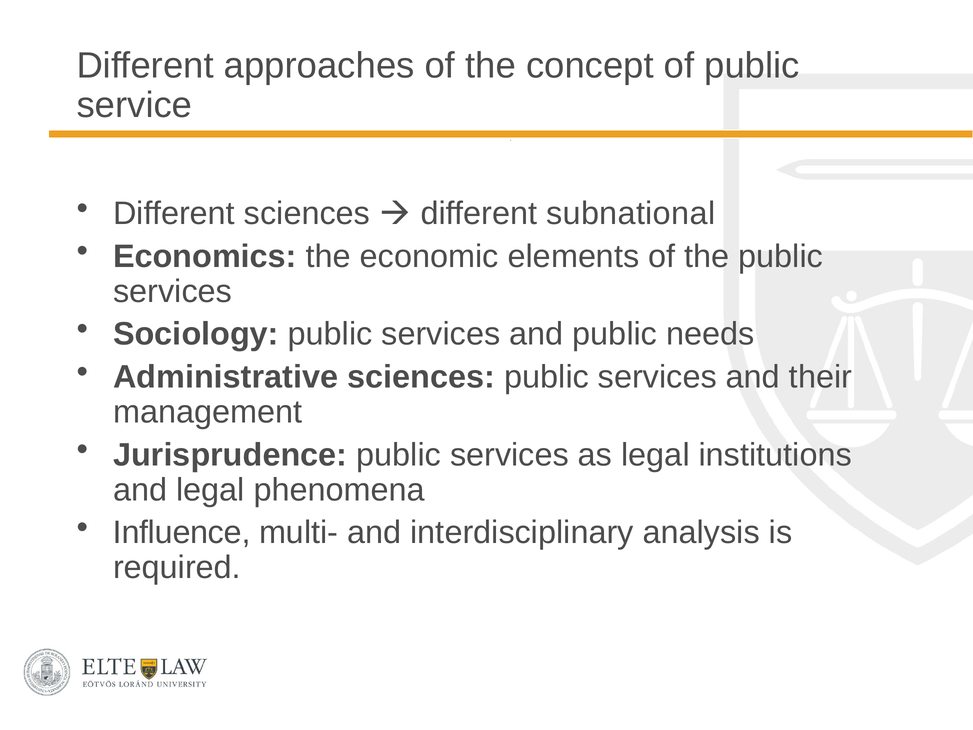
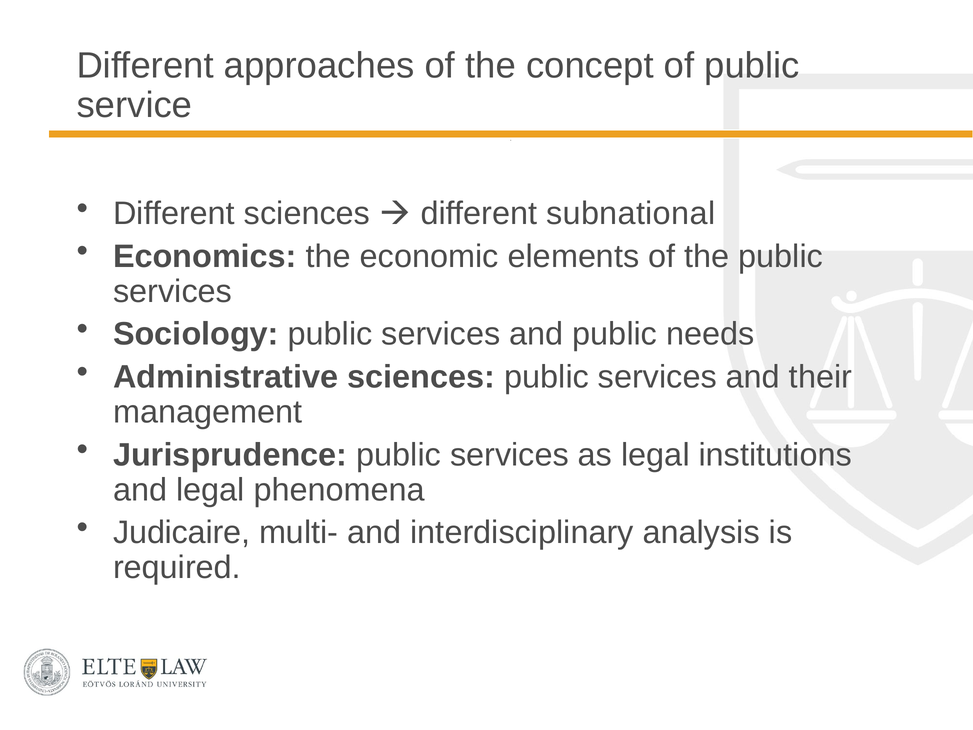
Influence: Influence -> Judicaire (182, 533)
